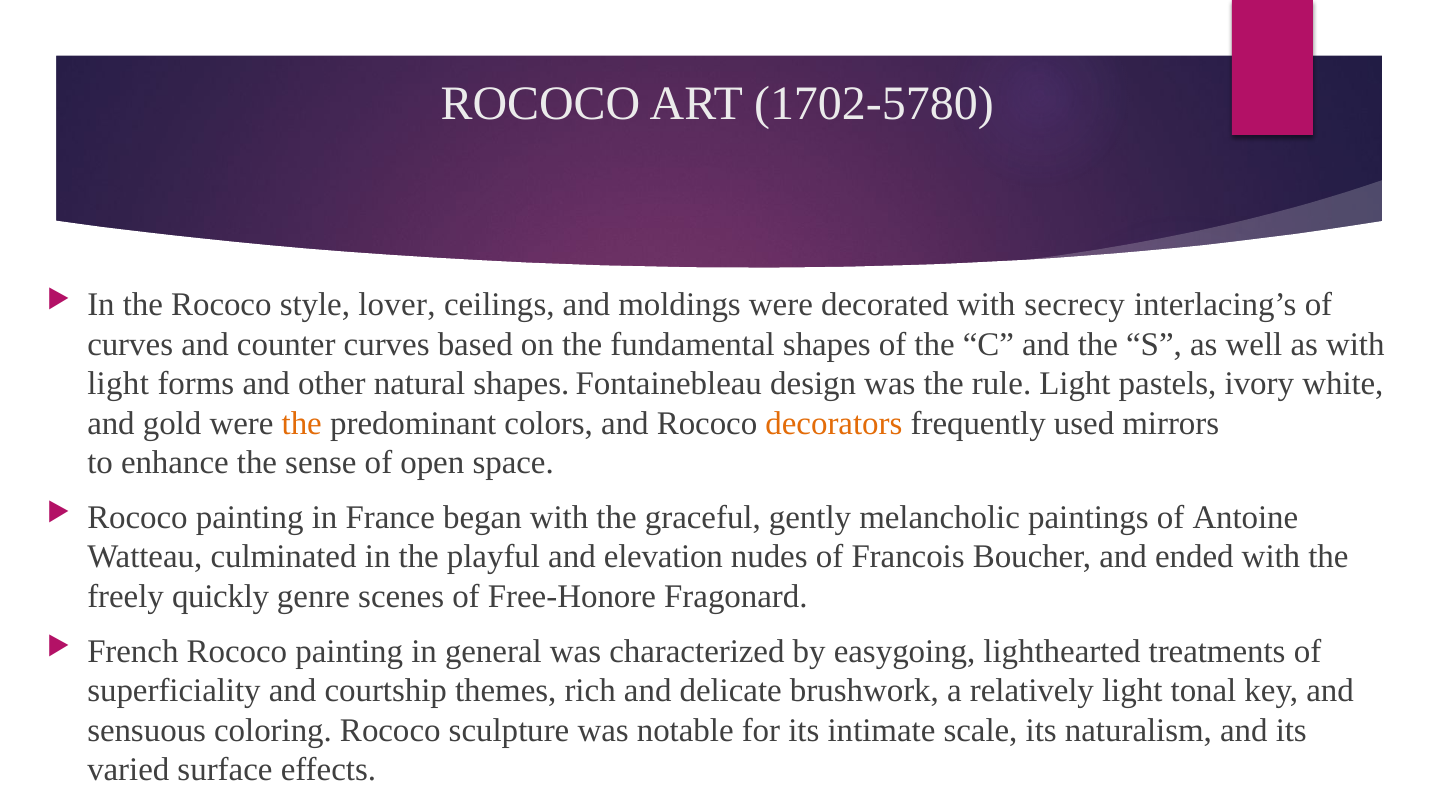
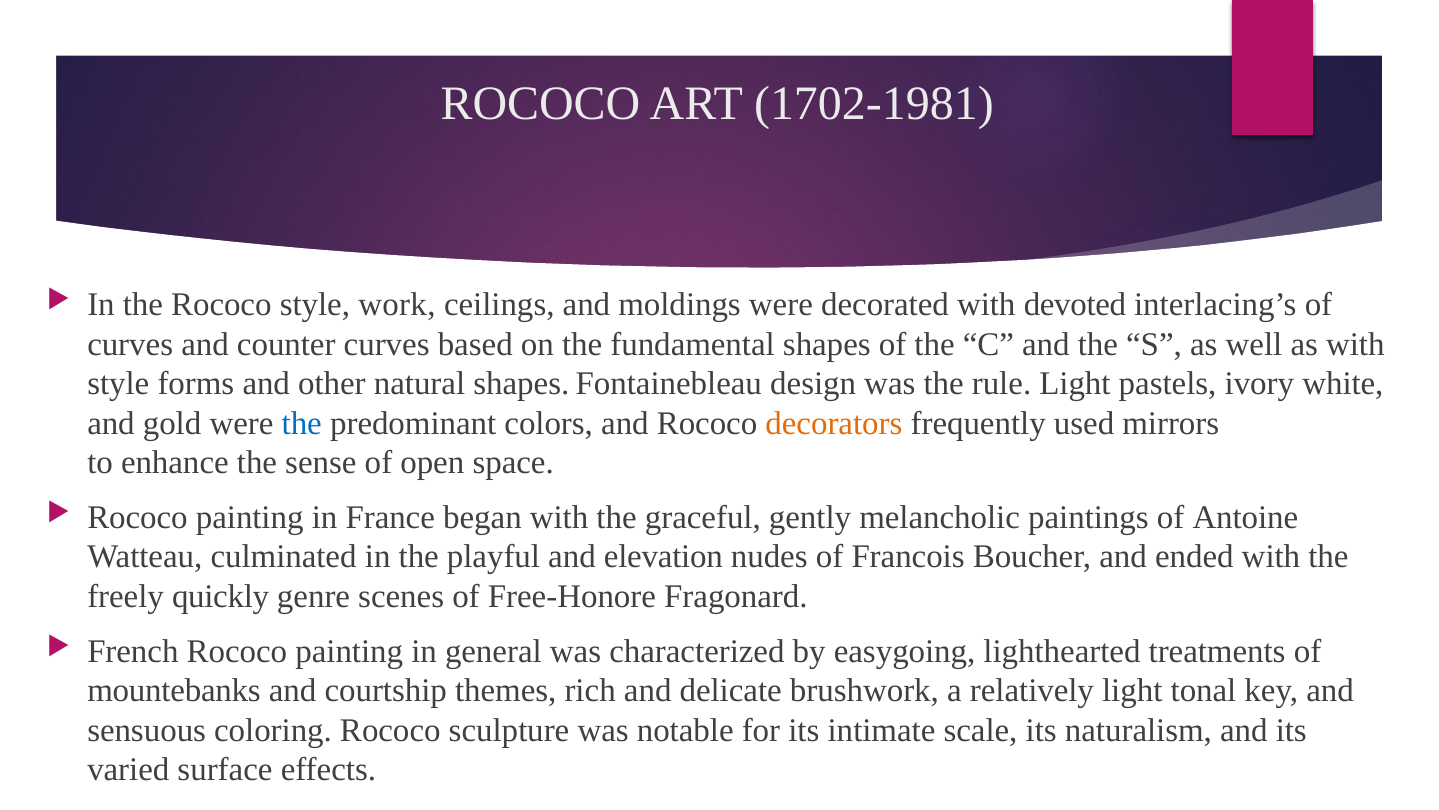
1702-5780: 1702-5780 -> 1702-1981 (874, 104)
lover: lover -> work (397, 304)
secrecy: secrecy -> devoted (1075, 304)
light: light -> style (118, 383)
the colour: orange -> blue (302, 423)
superficiality: superficiality -> mountebanks (174, 690)
